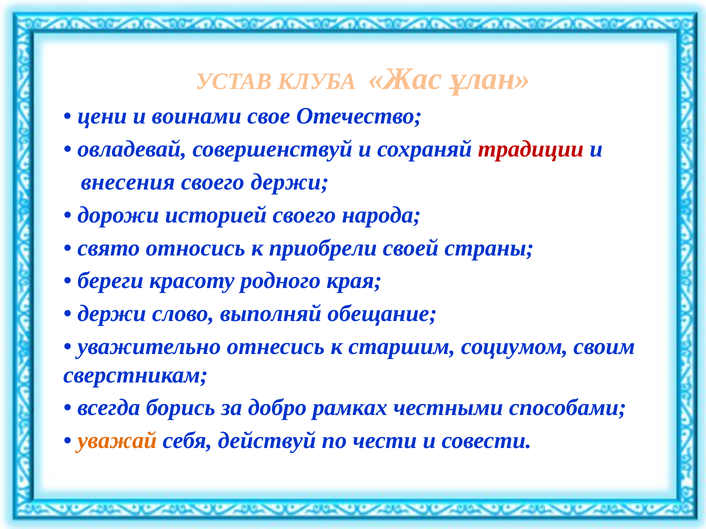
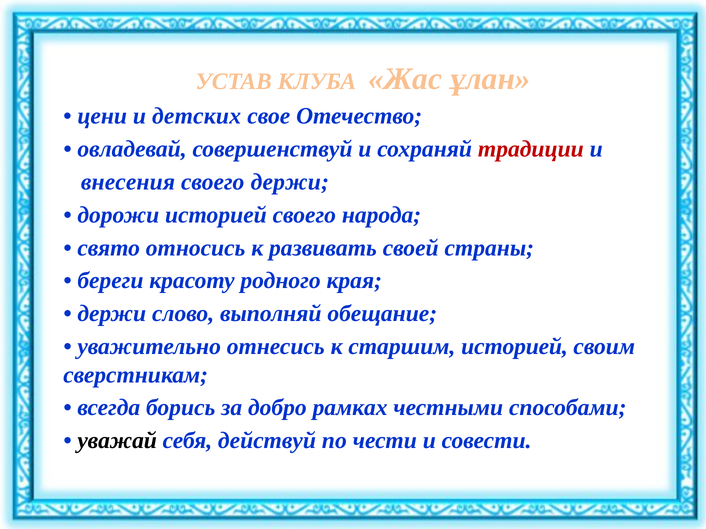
воинами: воинами -> детских (197, 116)
приобрели: приобрели -> развивать (323, 248)
старшим социумом: социумом -> историей (515, 347)
уважай colour: orange -> black (117, 441)
